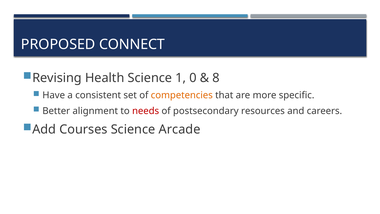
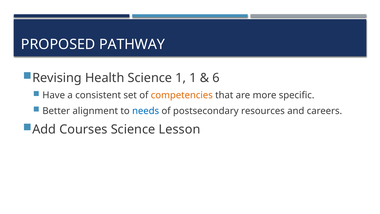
CONNECT: CONNECT -> PATHWAY (132, 44)
1 0: 0 -> 1 (193, 78)
8: 8 -> 6 (216, 78)
needs colour: red -> blue (146, 111)
Arcade: Arcade -> Lesson (180, 129)
